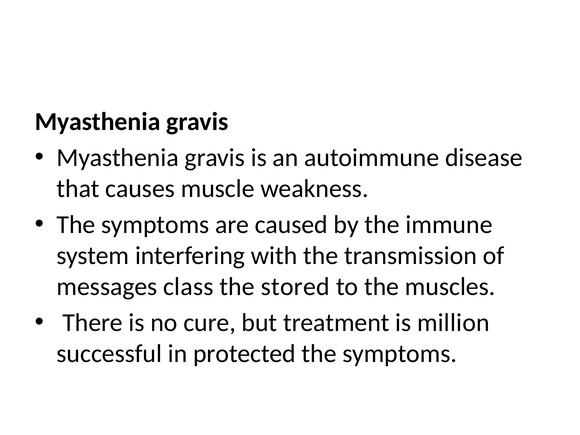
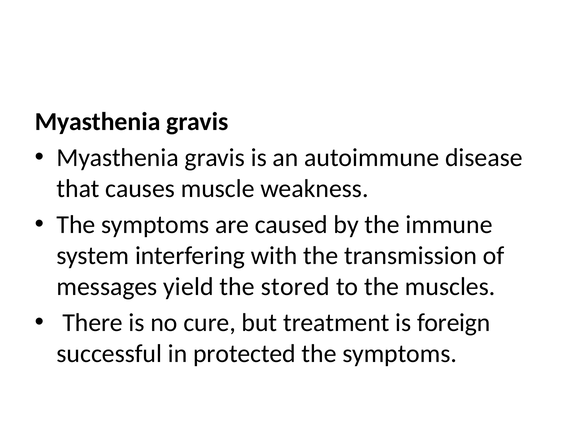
class: class -> yield (188, 287)
million: million -> foreign (454, 323)
